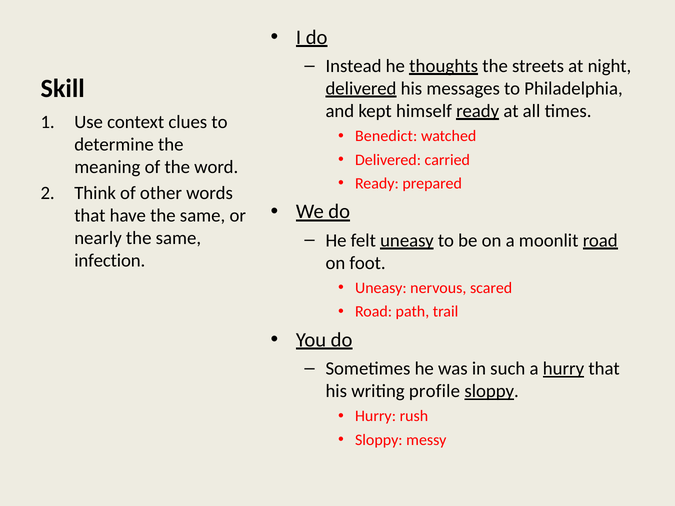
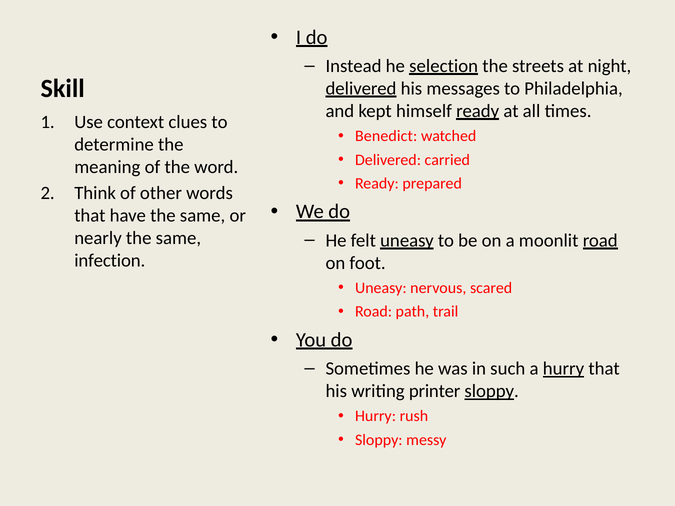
thoughts: thoughts -> selection (444, 66)
profile: profile -> printer (435, 391)
